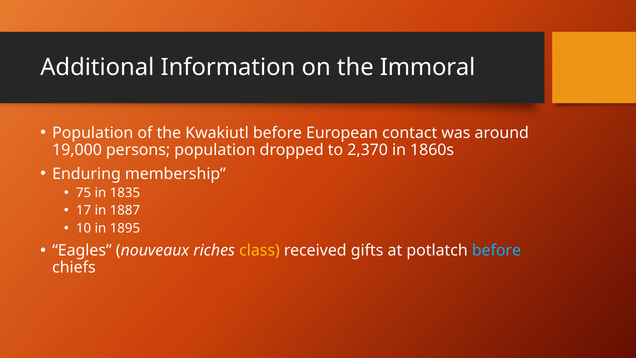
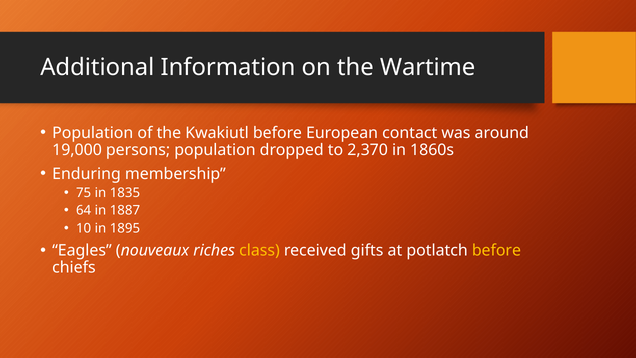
Immoral: Immoral -> Wartime (428, 67)
17: 17 -> 64 (84, 210)
before colour: light blue -> yellow (496, 250)
